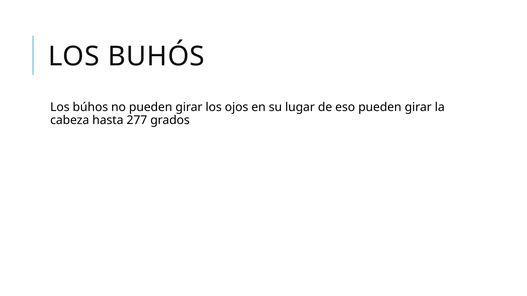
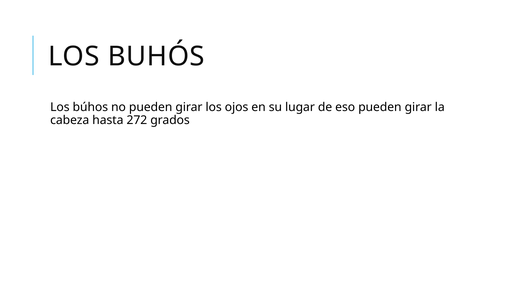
277: 277 -> 272 (137, 120)
